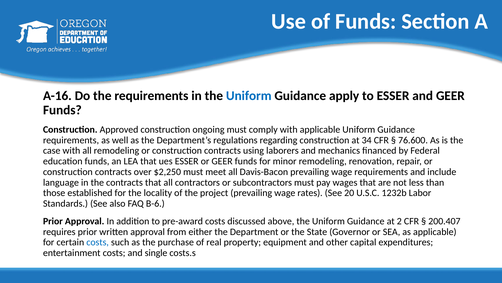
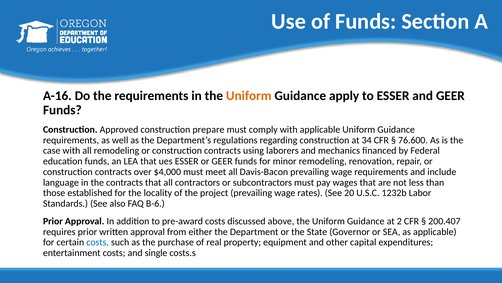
Uniform colour: blue -> orange (249, 96)
ongoing: ongoing -> prepare (208, 129)
$2,250: $2,250 -> $4,000 (167, 172)
